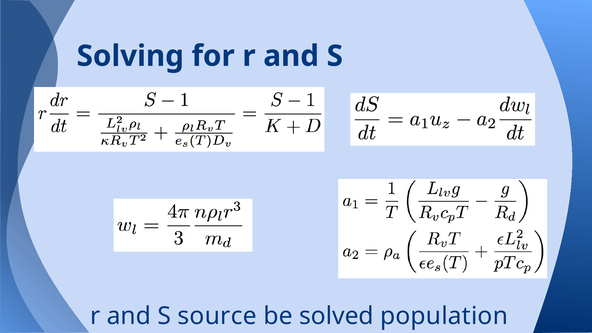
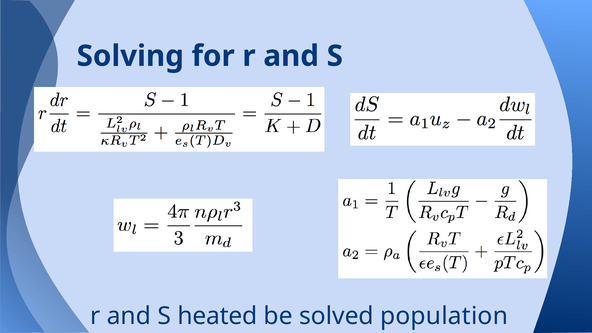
source: source -> heated (217, 316)
